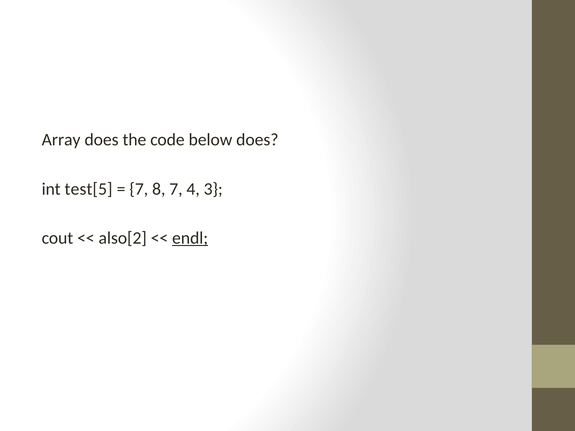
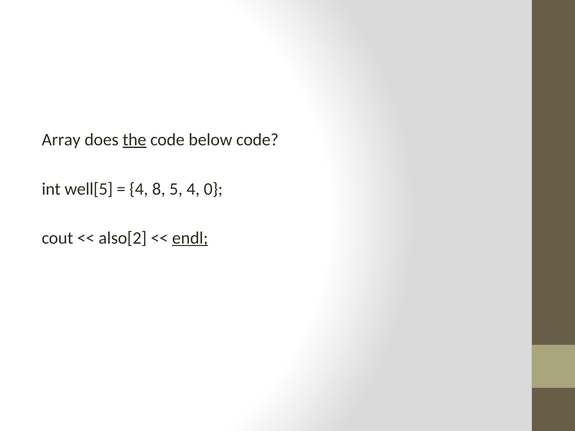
the underline: none -> present (134, 140)
below does: does -> code (257, 140)
test[5: test[5 -> well[5 (89, 189)
7: 7 -> 4 (139, 189)
8 7: 7 -> 5 (176, 189)
3: 3 -> 0 (213, 189)
